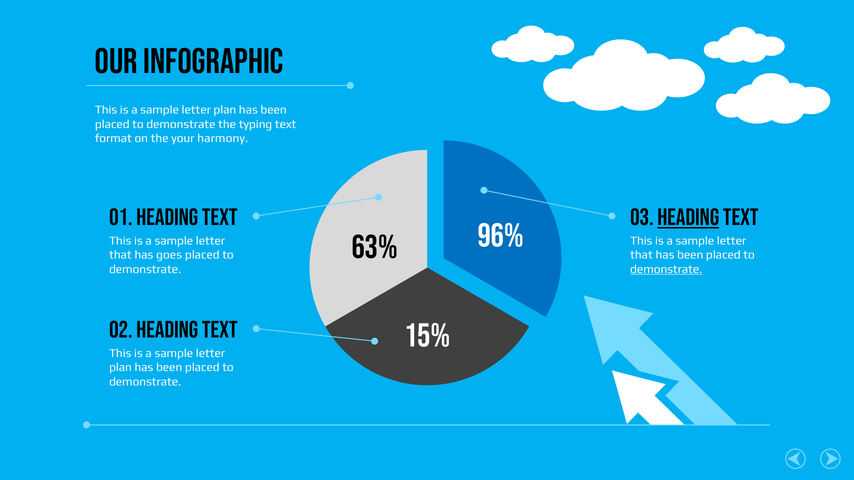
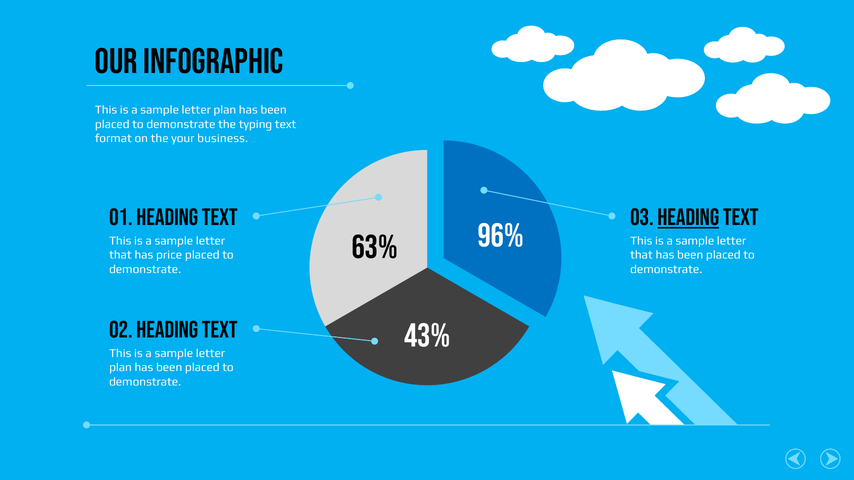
harmony: harmony -> business (223, 138)
goes: goes -> price (169, 255)
demonstrate underline: present -> none (666, 269)
15%: 15% -> 43% (427, 336)
